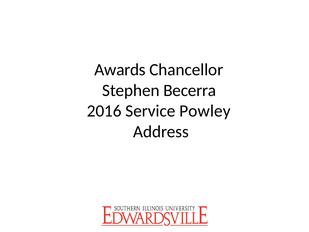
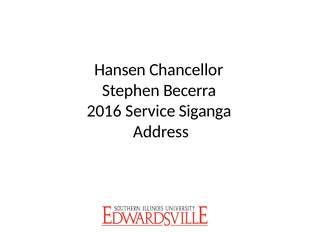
Awards: Awards -> Hansen (120, 70)
Powley: Powley -> Siganga (205, 111)
